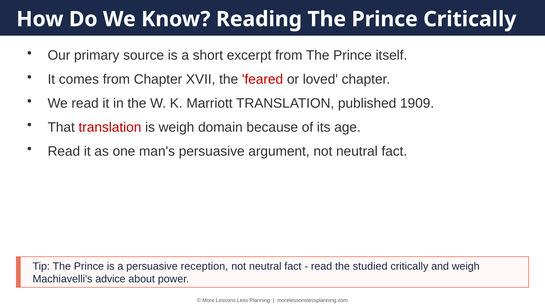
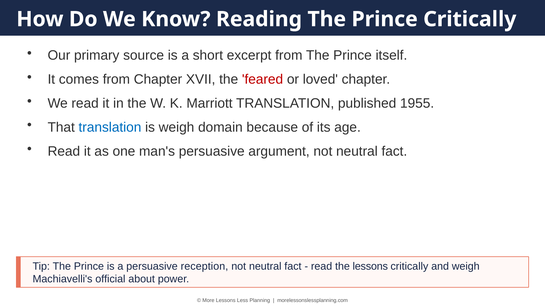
1909: 1909 -> 1955 (417, 103)
translation colour: red -> blue (110, 127)
the studied: studied -> lessons (370, 266)
advice: advice -> official (110, 279)
